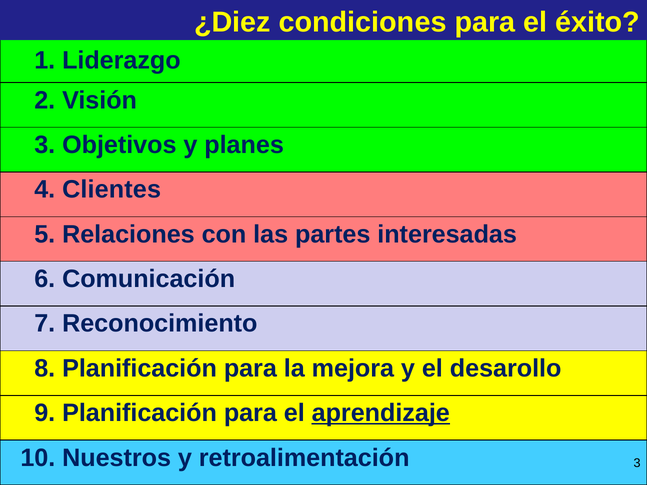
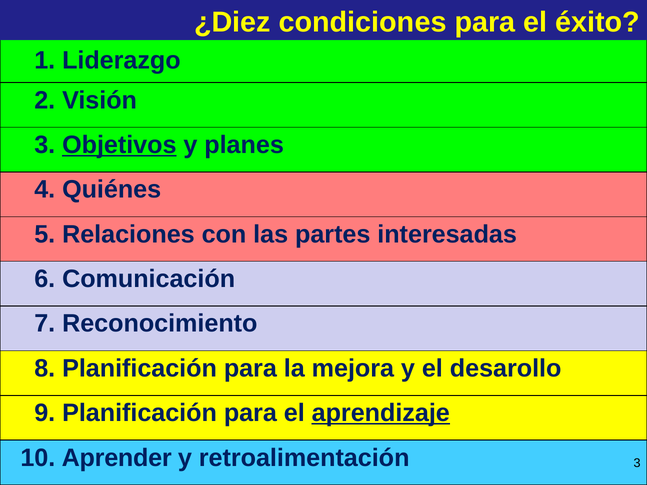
Objetivos underline: none -> present (119, 145)
Clientes: Clientes -> Quiénes (112, 190)
Nuestros: Nuestros -> Aprender (117, 458)
